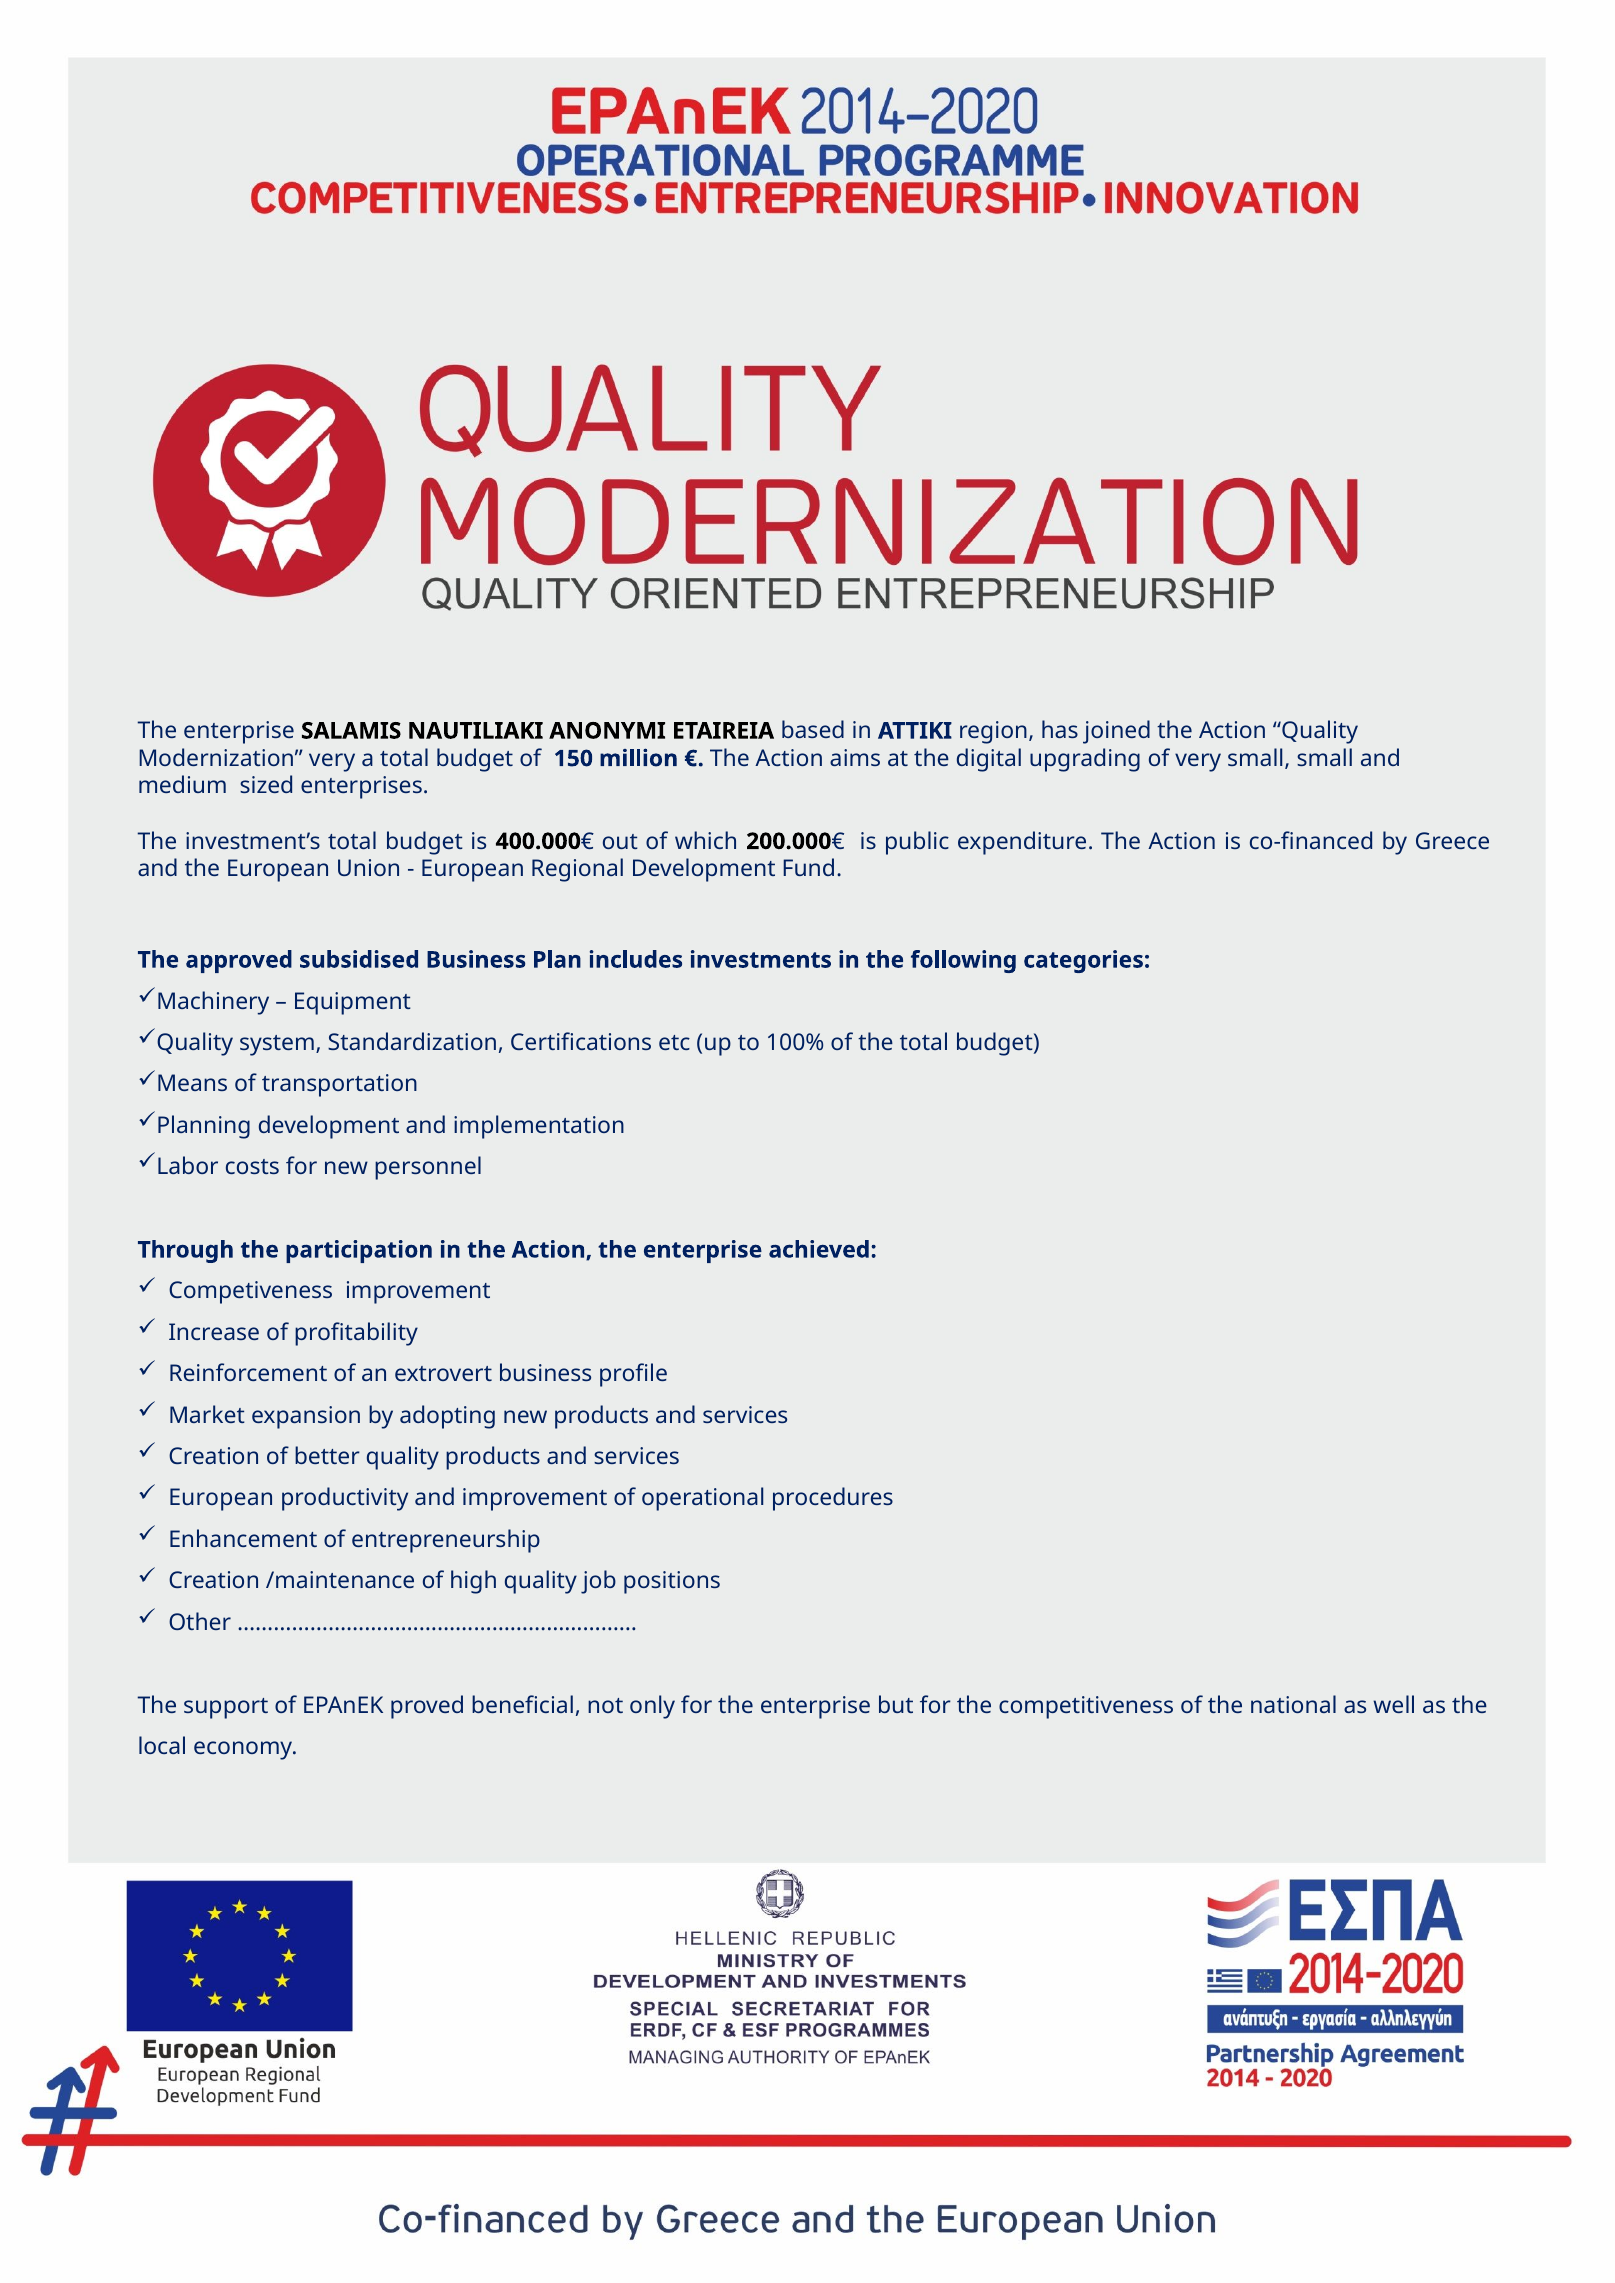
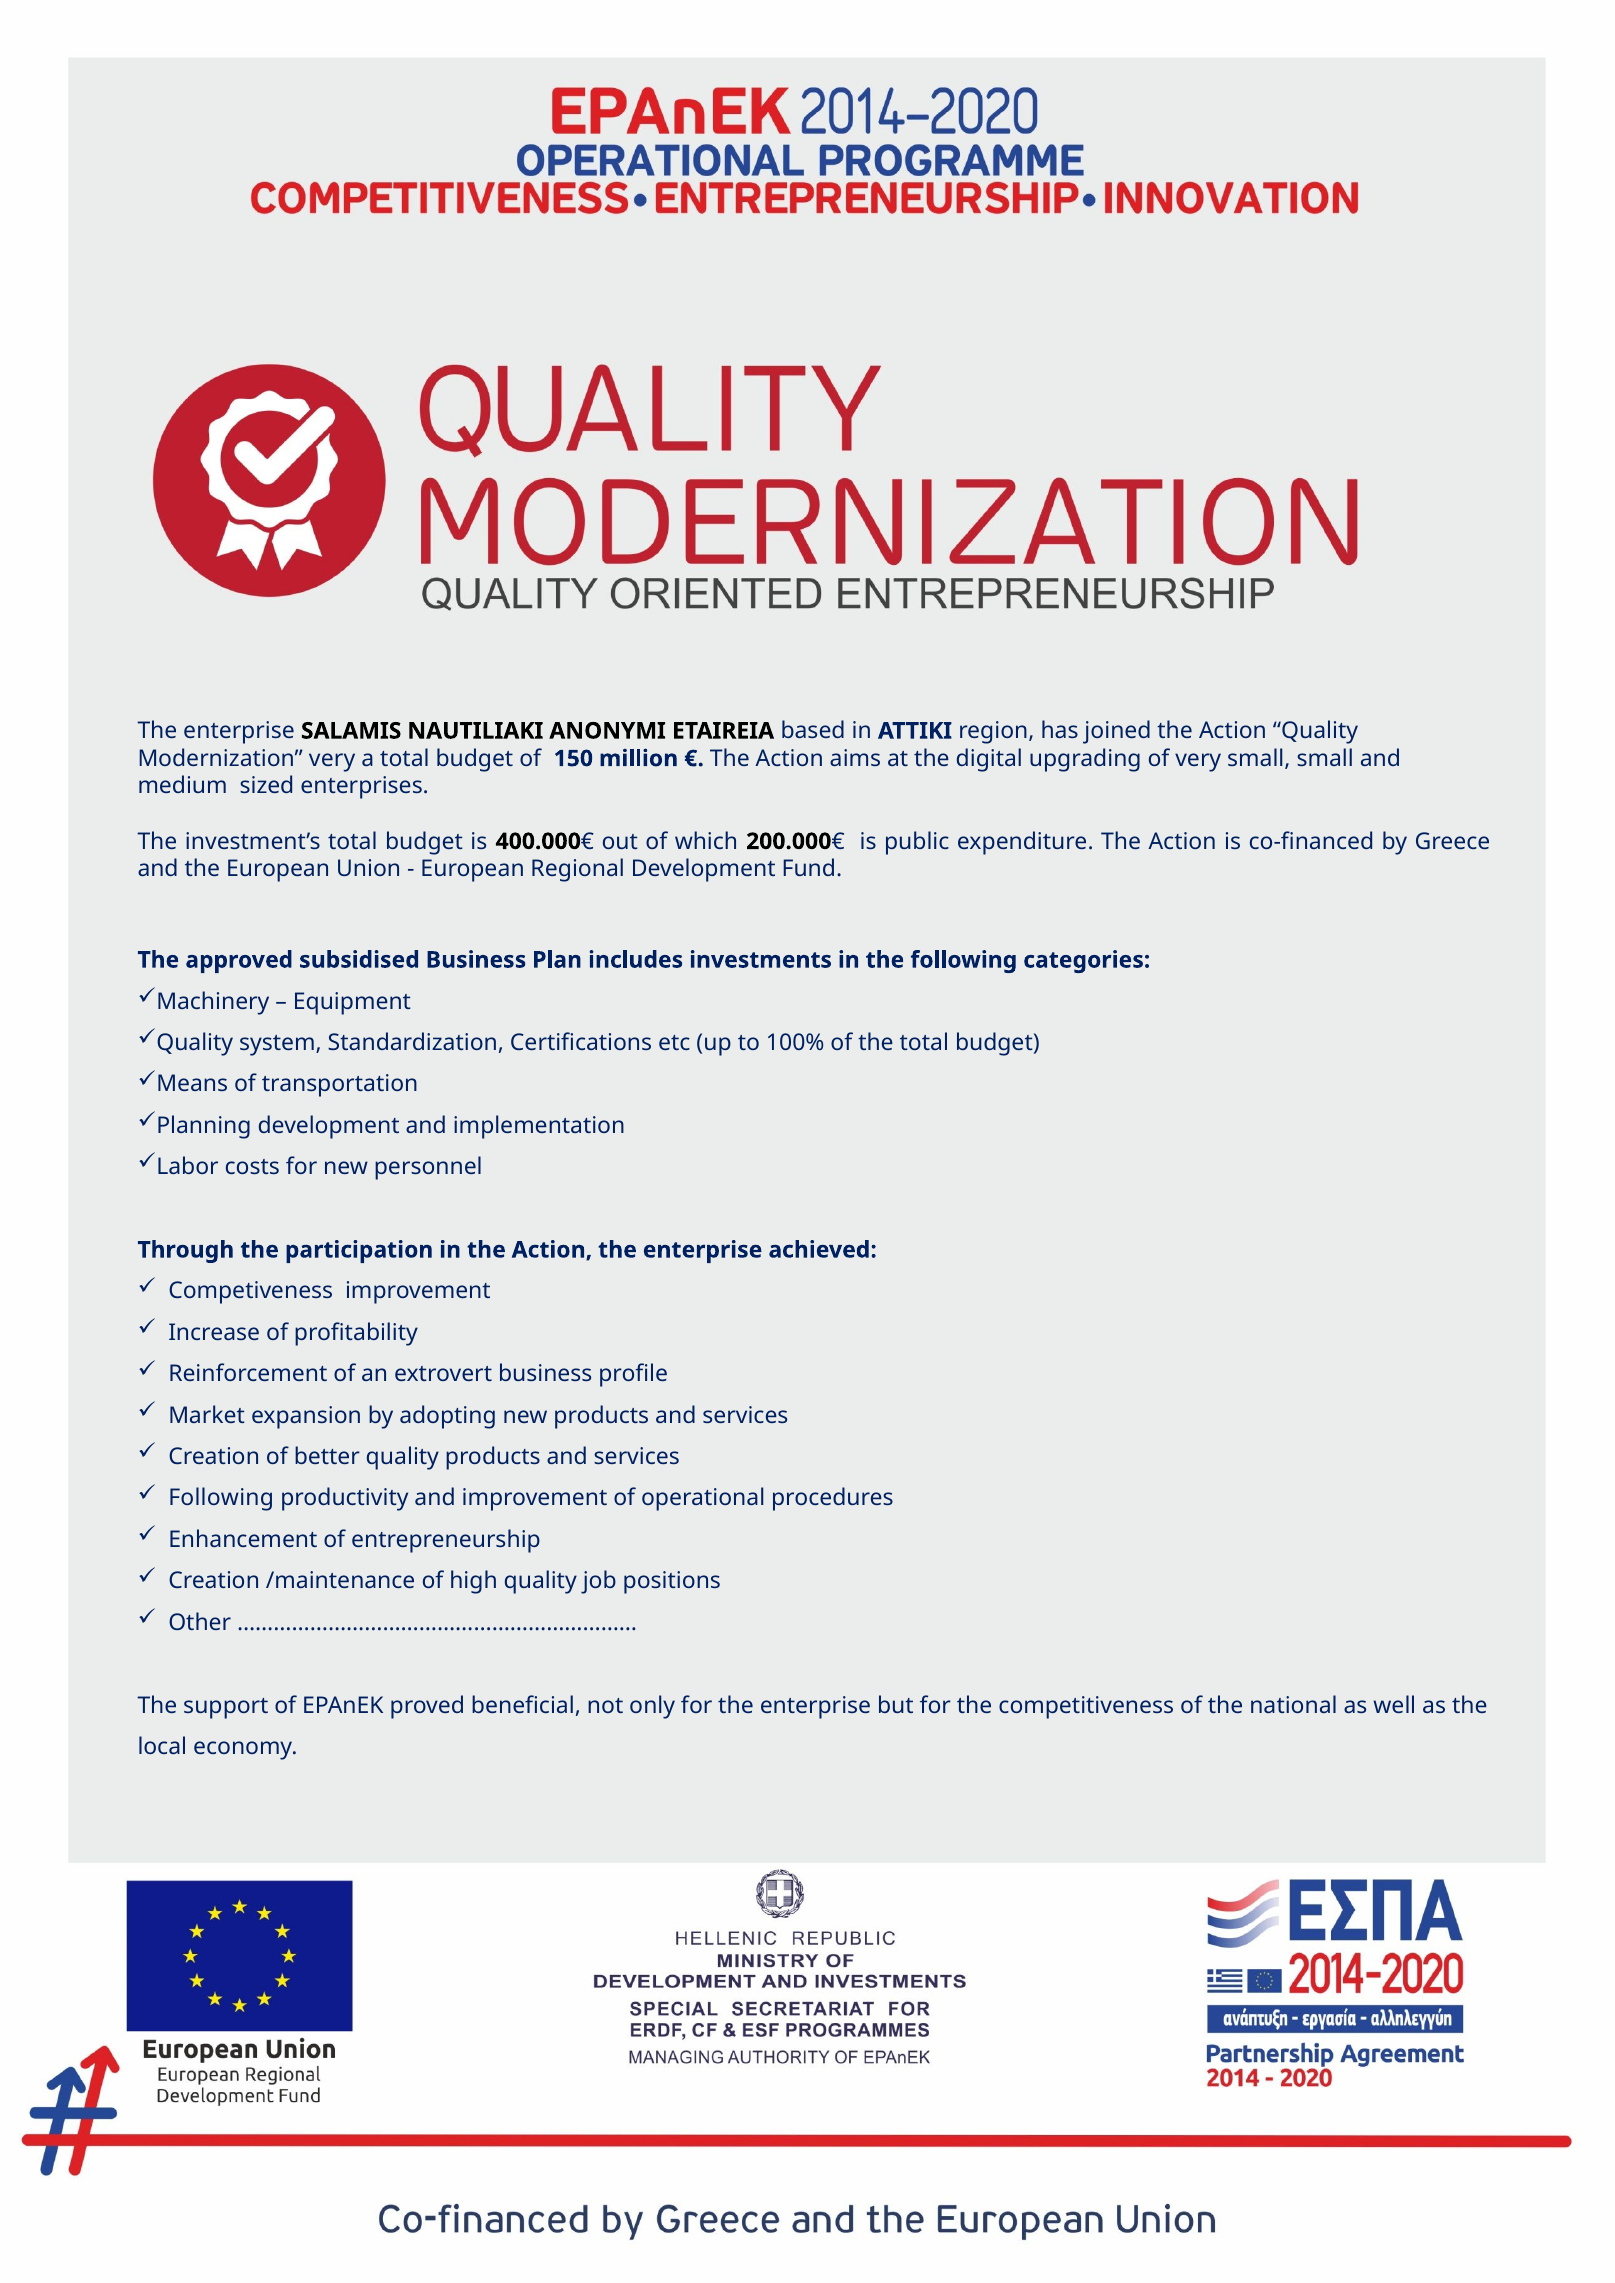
European: European -> Following (221, 1499)
